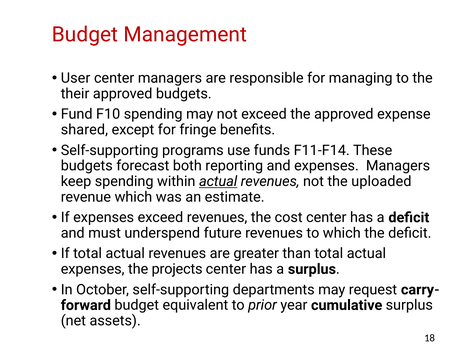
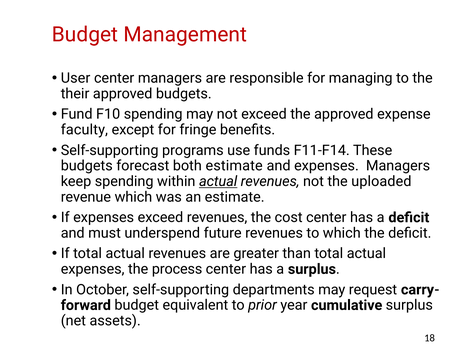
shared: shared -> faculty (84, 130)
both reporting: reporting -> estimate (234, 166)
projects: projects -> process (177, 269)
